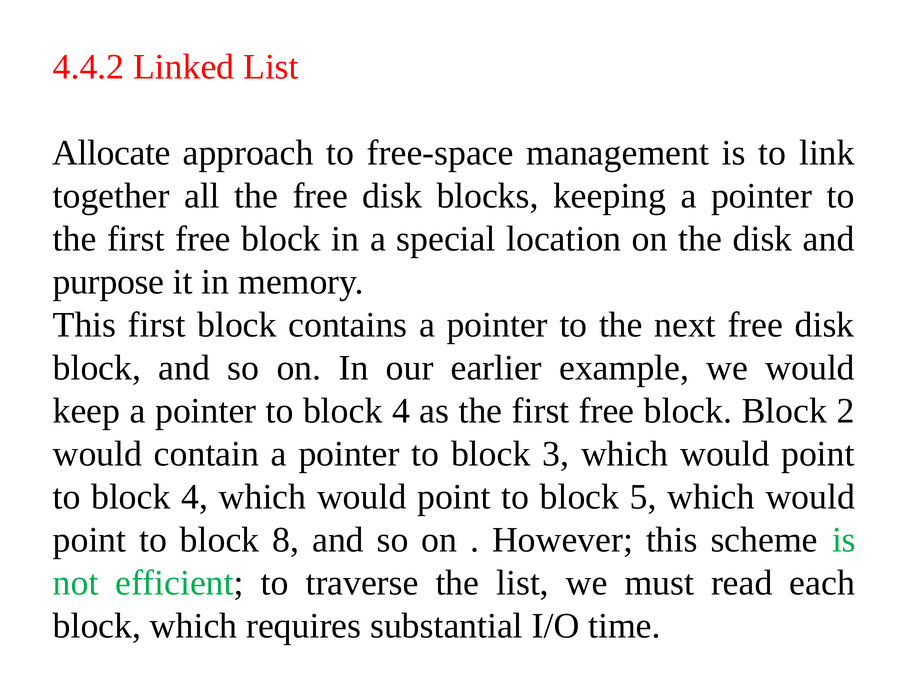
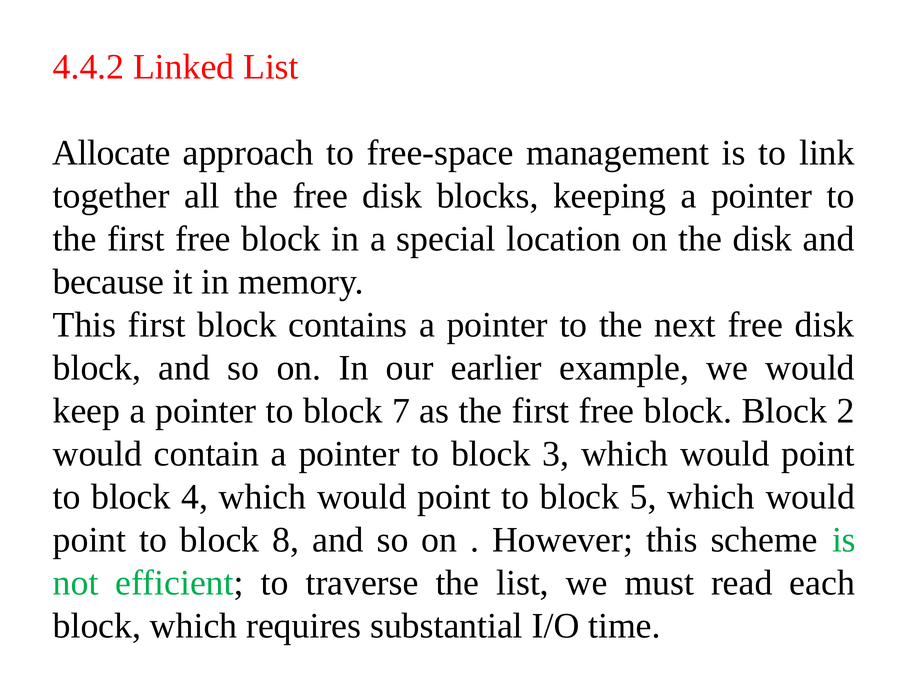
purpose: purpose -> because (108, 282)
pointer to block 4: 4 -> 7 (401, 411)
